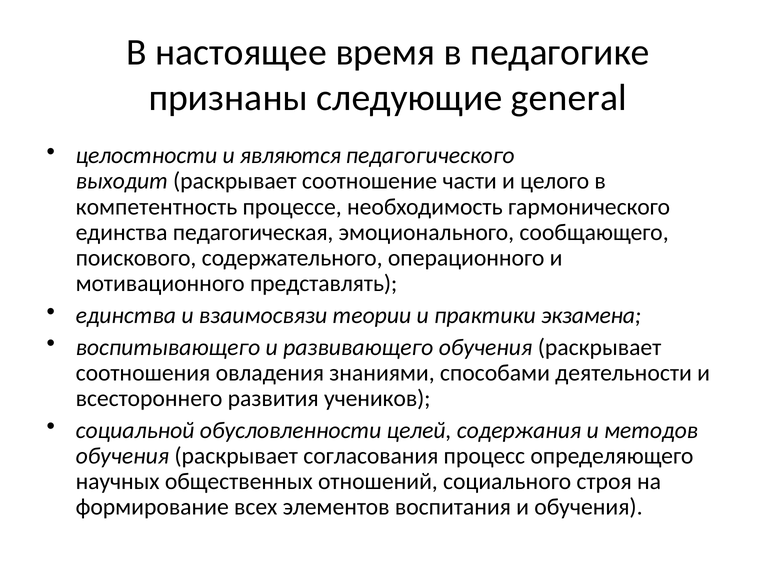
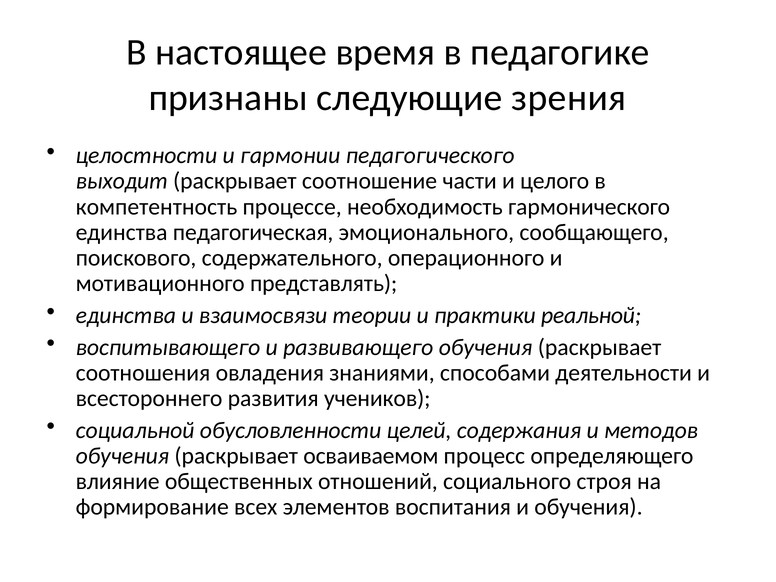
general: general -> зрения (569, 98)
являются: являются -> гармонии (290, 156)
экзамена: экзамена -> реальной (591, 315)
согласования: согласования -> осваиваемом (371, 456)
научных: научных -> влияние (118, 481)
